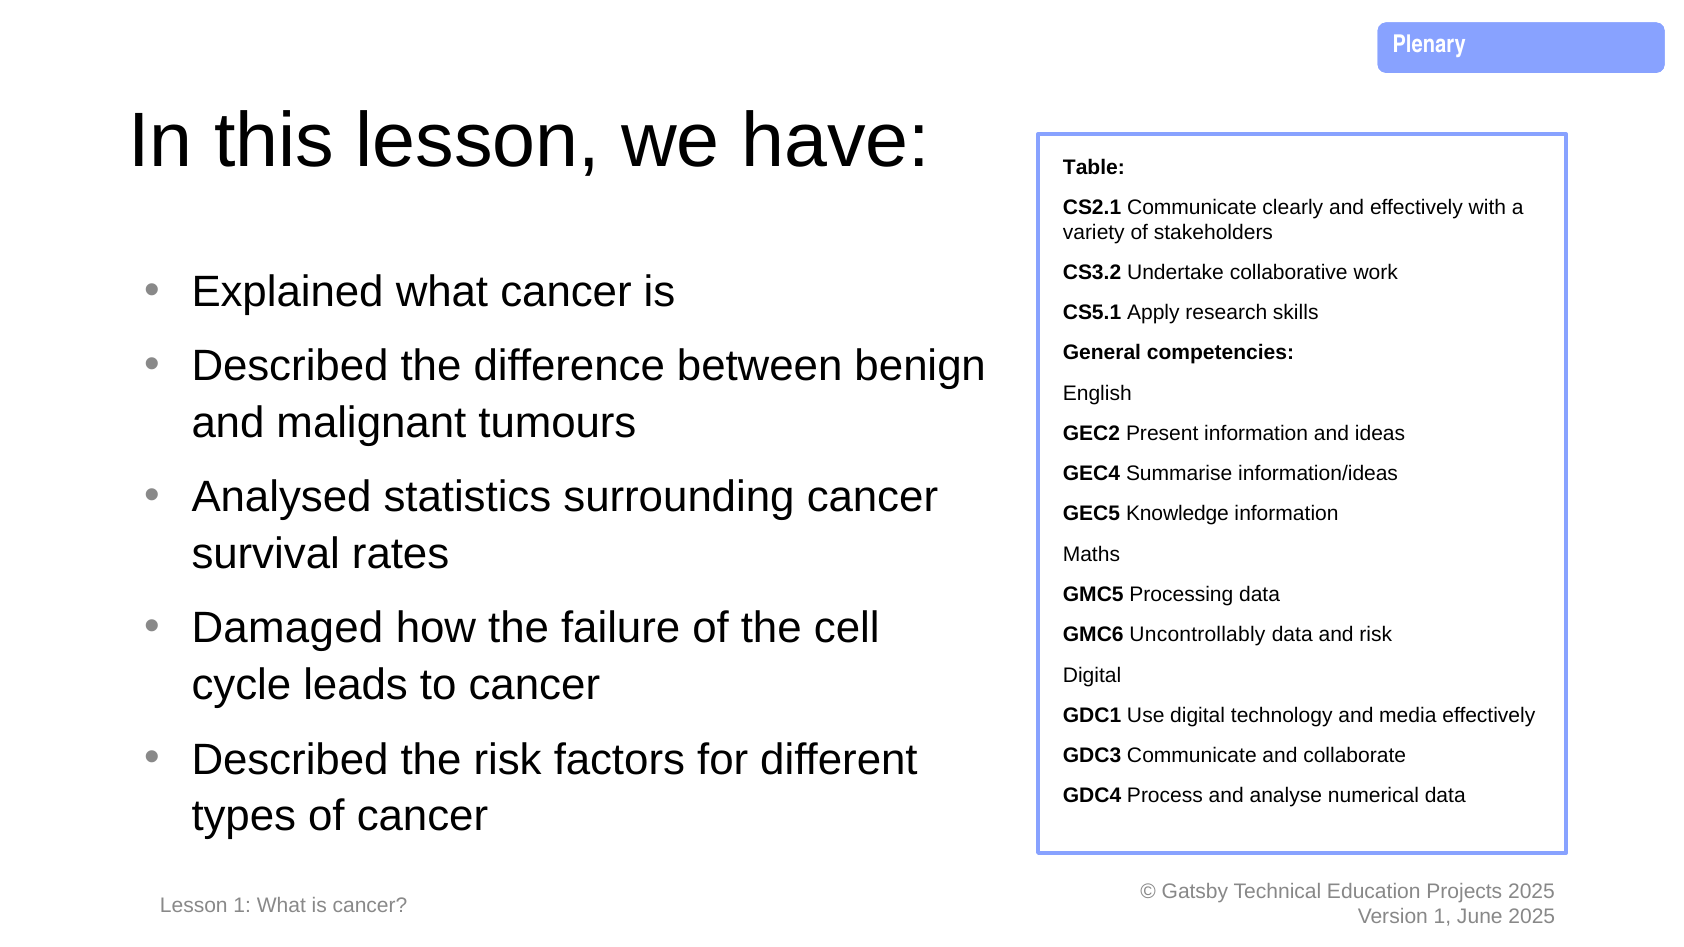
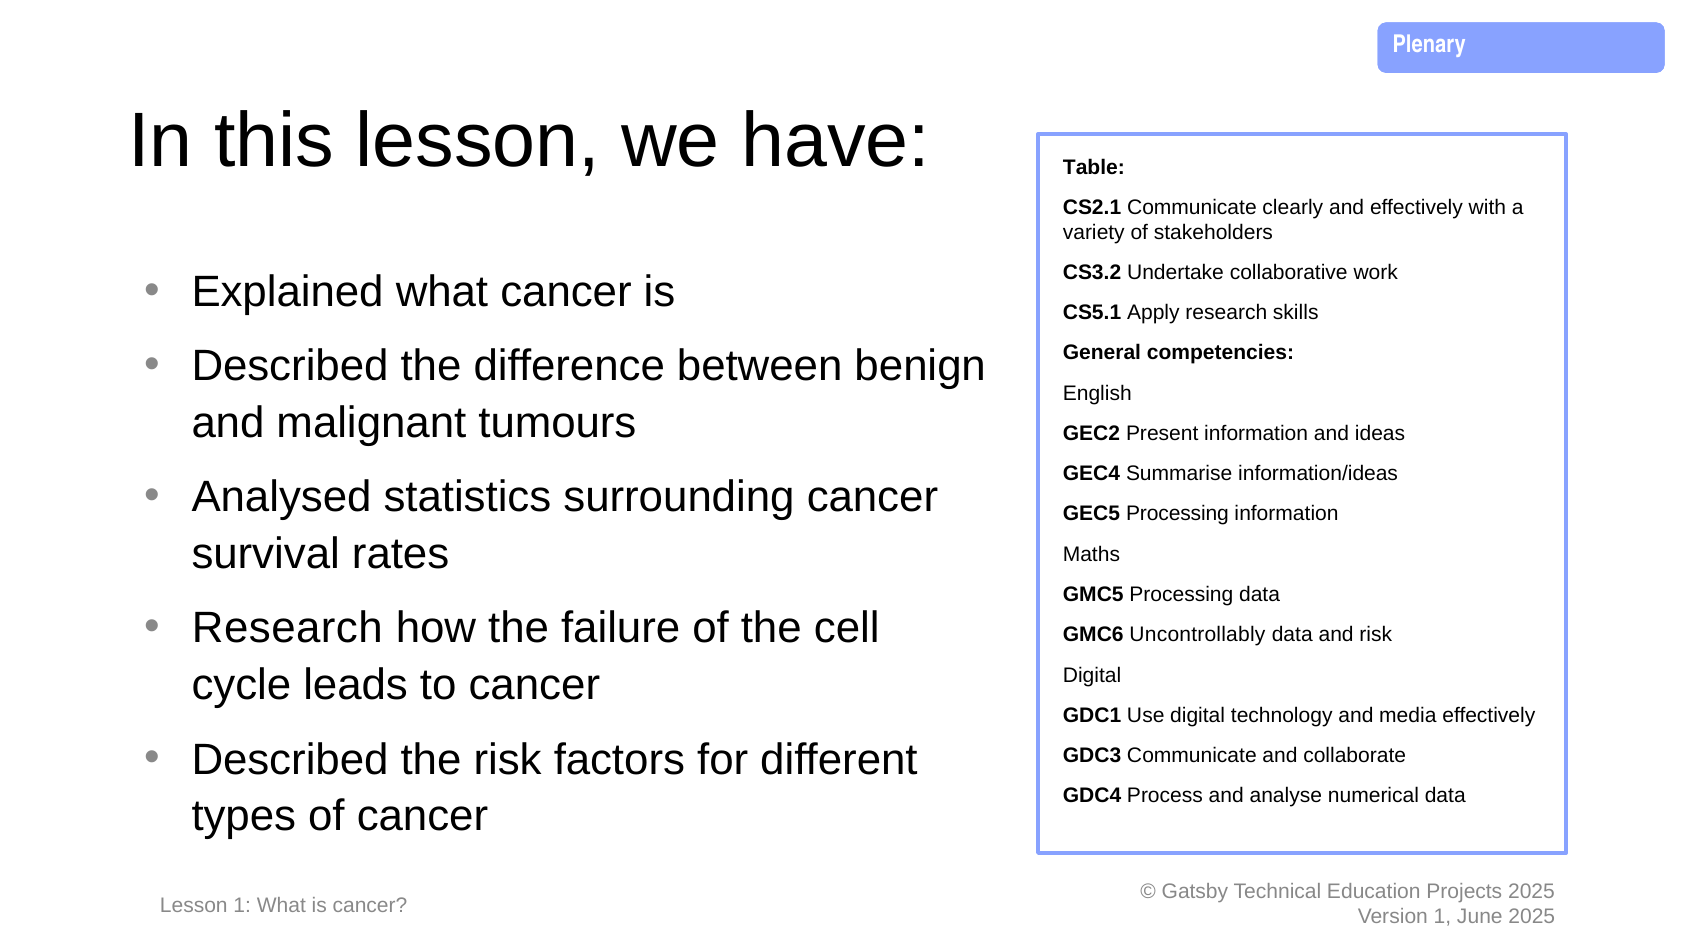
GEC5 Knowledge: Knowledge -> Processing (1177, 514)
Damaged: Damaged -> Research (287, 629)
